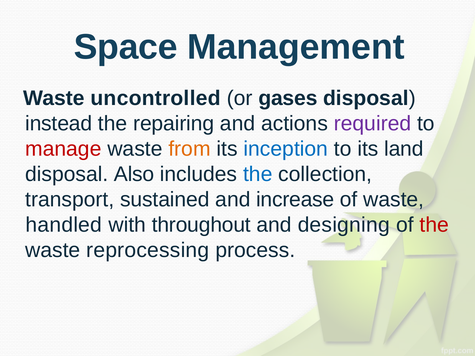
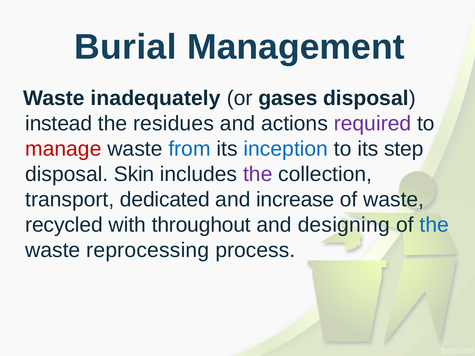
Space: Space -> Burial (125, 47)
uncontrolled: uncontrolled -> inadequately (156, 98)
repairing: repairing -> residues (174, 124)
from colour: orange -> blue (189, 149)
land: land -> step (404, 149)
Also: Also -> Skin (134, 174)
the colour: blue -> purple (258, 174)
sustained: sustained -> dedicated (165, 200)
handled: handled -> recycled (64, 225)
the colour: red -> blue (434, 225)
